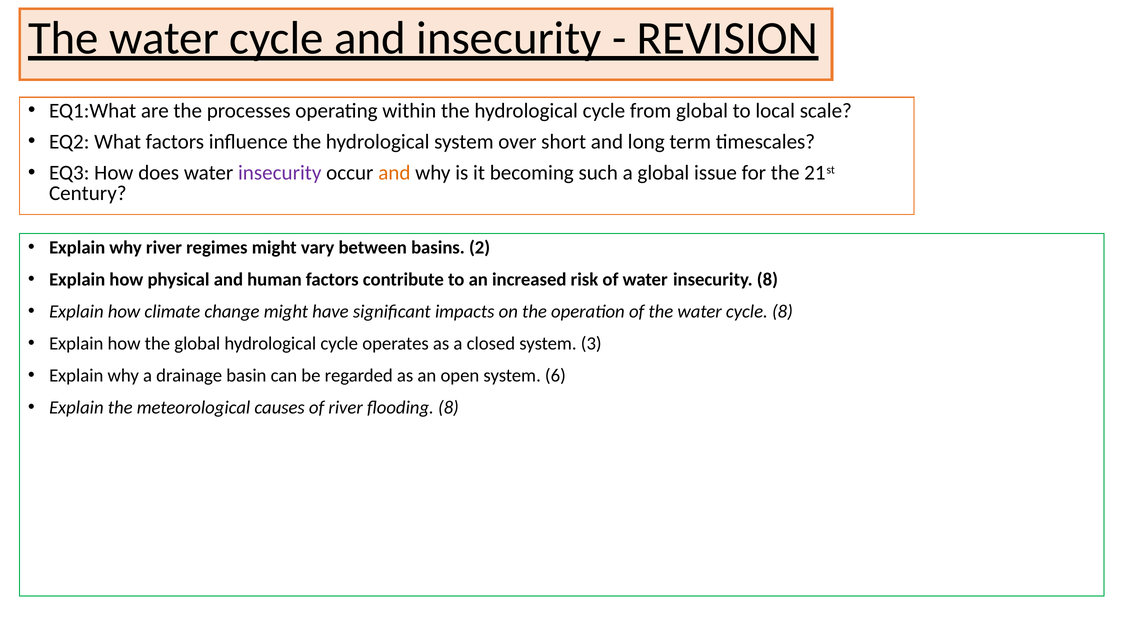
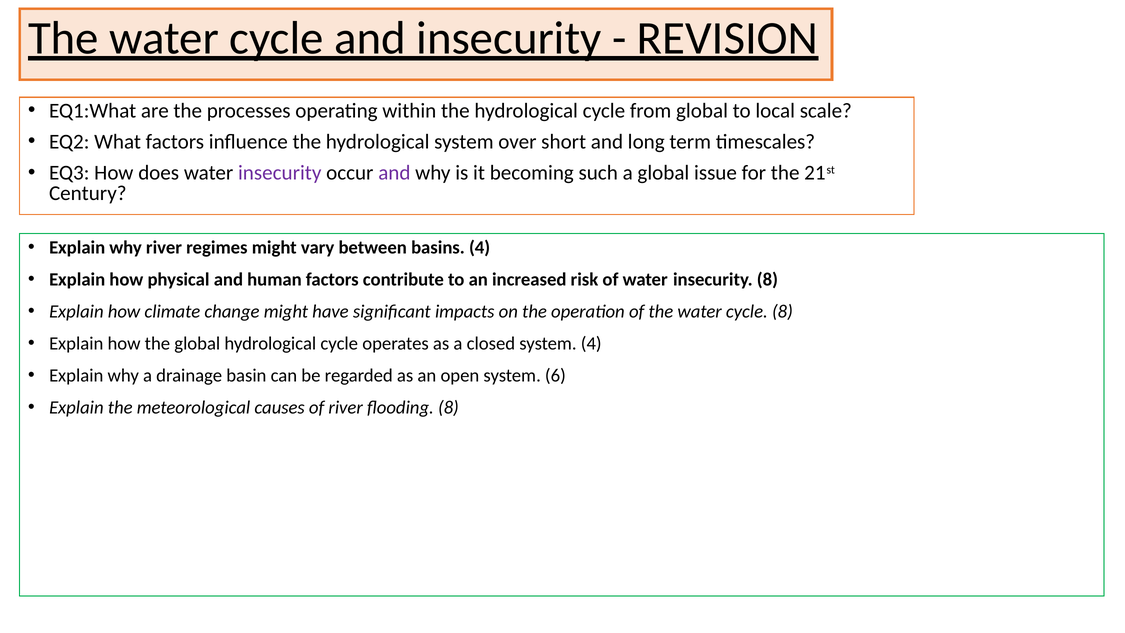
and colour: orange -> purple (394, 173)
basins 2: 2 -> 4 (480, 248)
system 3: 3 -> 4 (591, 343)
